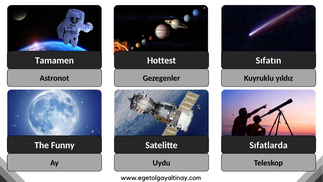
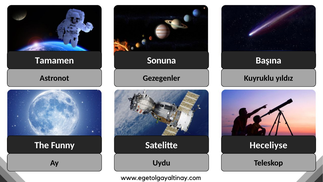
Hottest: Hottest -> Sonuna (162, 60)
Sıfatın: Sıfatın -> Başına (269, 60)
Sıfatlarda: Sıfatlarda -> Heceliyse (268, 145)
